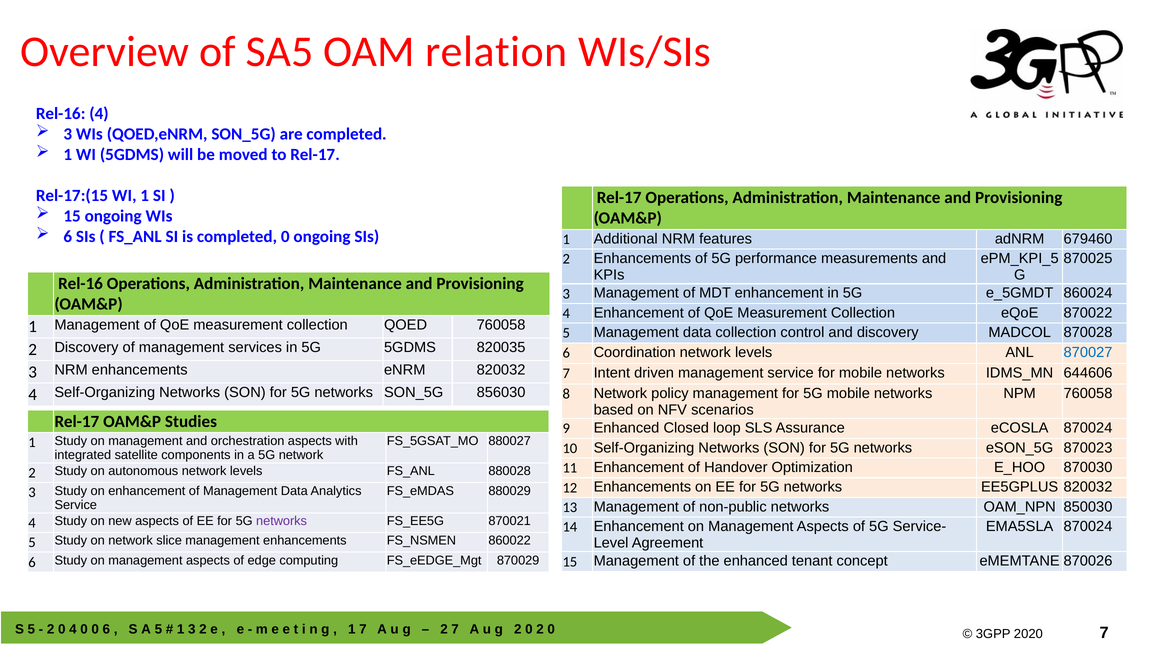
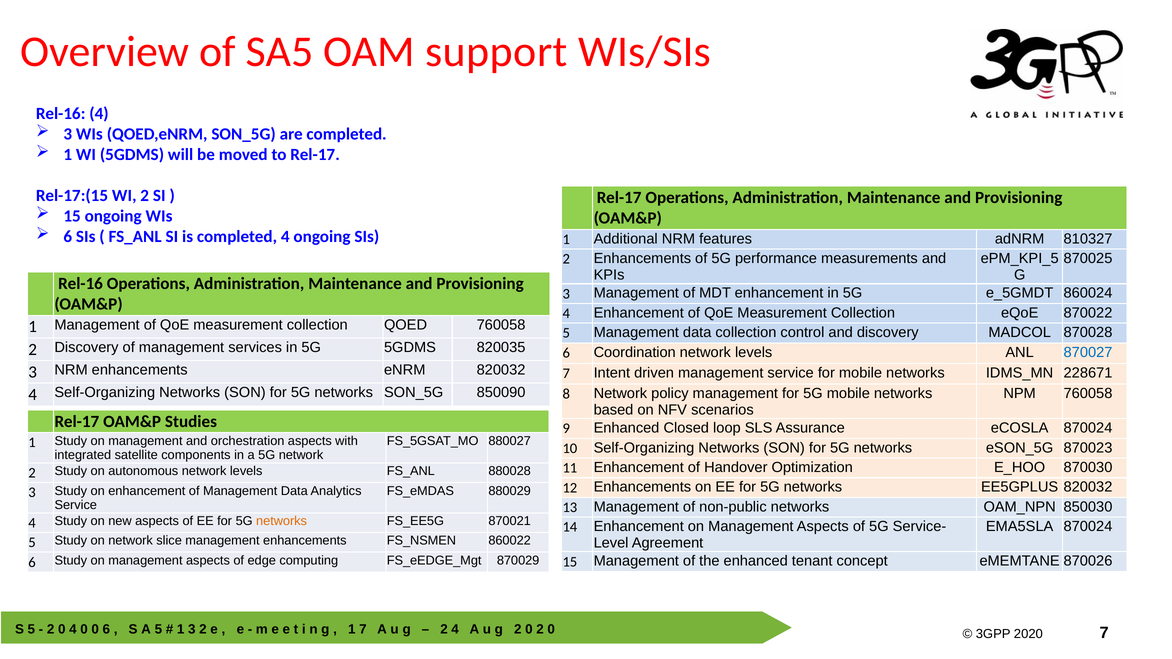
relation: relation -> support (496, 52)
WI 1: 1 -> 2 (145, 196)
completed 0: 0 -> 4 (285, 237)
679460: 679460 -> 810327 (1088, 239)
644606: 644606 -> 228671 (1088, 373)
856030: 856030 -> 850090 (501, 393)
networks colour: purple -> orange (282, 521)
2 7: 7 -> 4 (455, 629)
